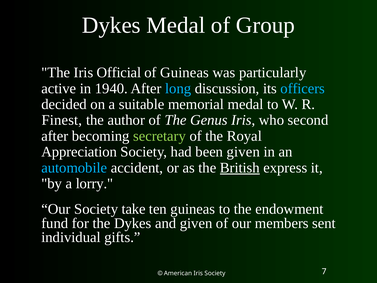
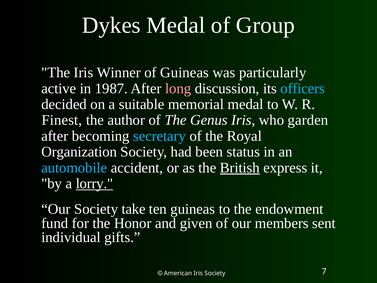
Official: Official -> Winner (119, 73)
1940: 1940 -> 1987 (111, 88)
long colour: light blue -> pink (178, 88)
second: second -> garden (308, 120)
secretary colour: light green -> light blue (160, 136)
Appreciation: Appreciation -> Organization (79, 152)
been given: given -> status (243, 152)
lorry underline: none -> present (94, 183)
the Dykes: Dykes -> Honor (133, 223)
